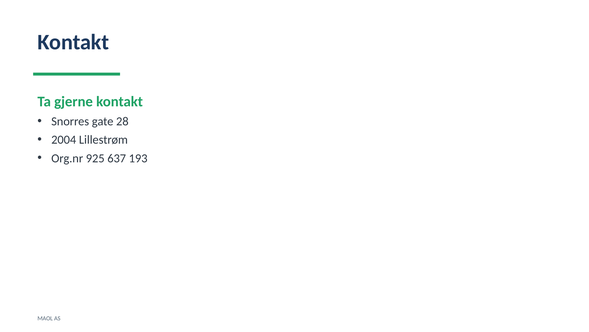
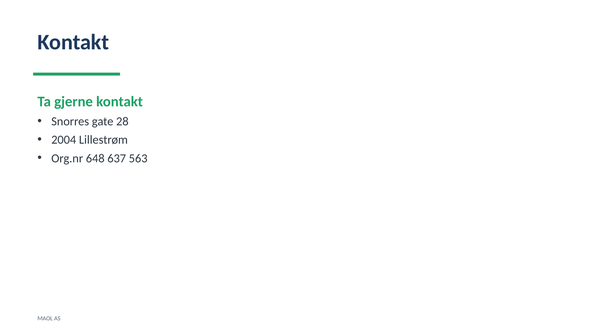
925: 925 -> 648 (95, 158)
193: 193 -> 563 (138, 158)
